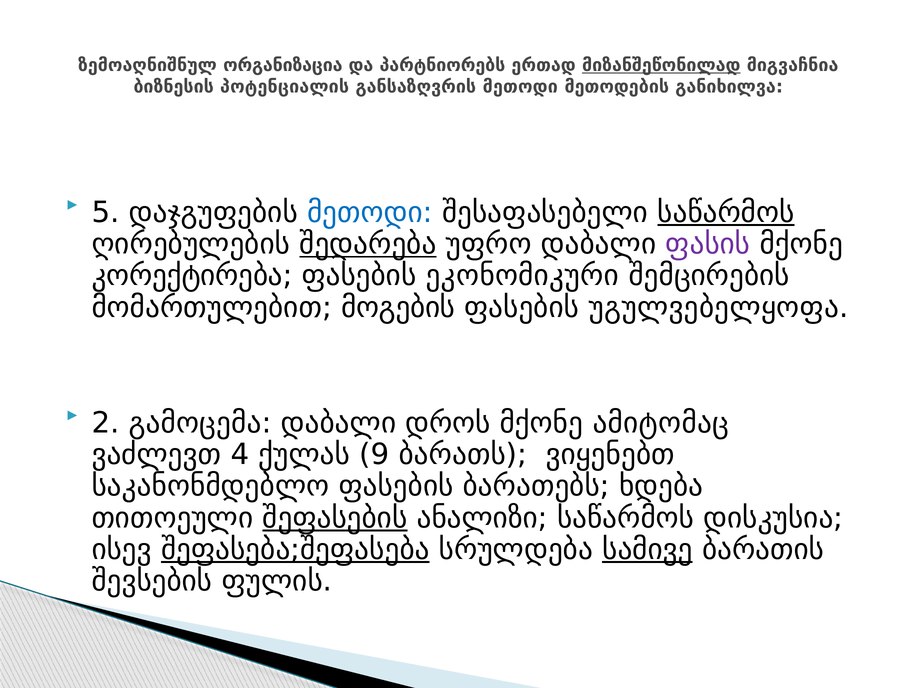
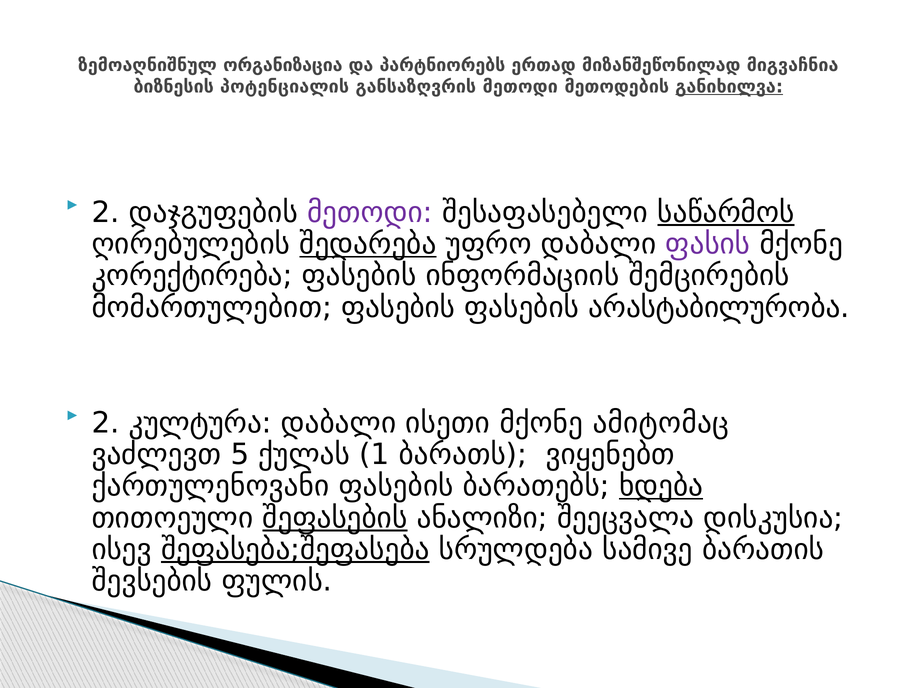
მიზანშეწონილად underline: present -> none (661, 65)
განიხილვა underline: none -> present (729, 87)
5: 5 -> 2 (106, 212)
მეთოდი colour: blue -> purple (370, 212)
ეკონომიკური: ეკონომიკური -> ინფორმაციის (522, 276)
მომართულებით მოგების: მოგების -> ფასების (398, 307)
უგულვებელყოფა: უგულვებელყოფა -> არასტაბილურობა (719, 307)
გამოცემა: გამოცემა -> კულტურა (200, 423)
დროს: დროს -> ისეთი (448, 423)
4: 4 -> 5 (240, 454)
9: 9 -> 1 (375, 454)
საკანონმდებლო: საკანონმდებლო -> ქართულენოვანი (210, 486)
ხდება underline: none -> present (661, 486)
ანალიზი საწარმოს: საწარმოს -> შეეცვალა (626, 518)
სამივე underline: present -> none (647, 549)
